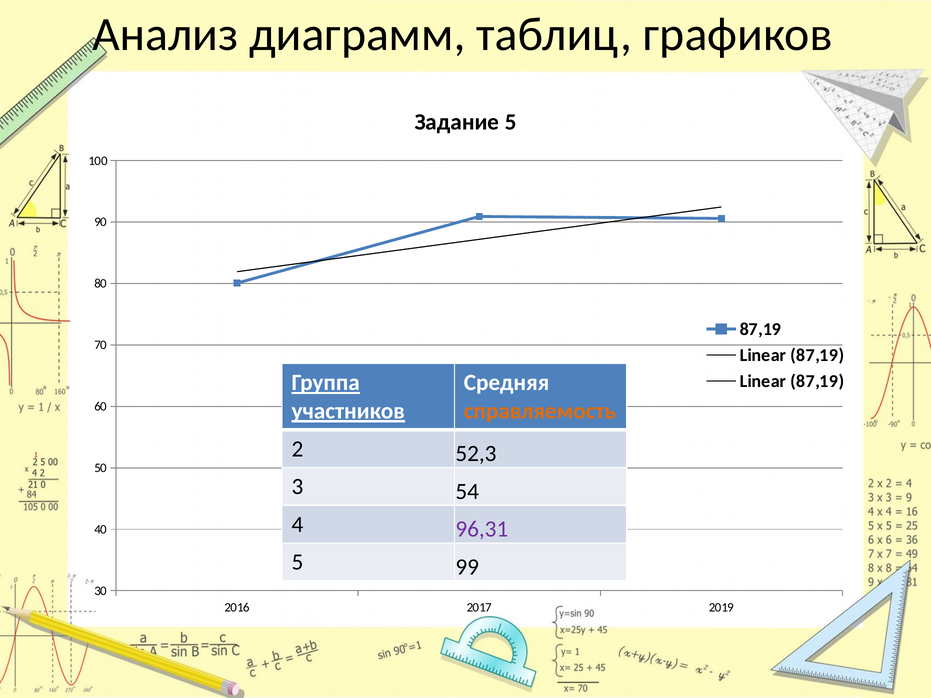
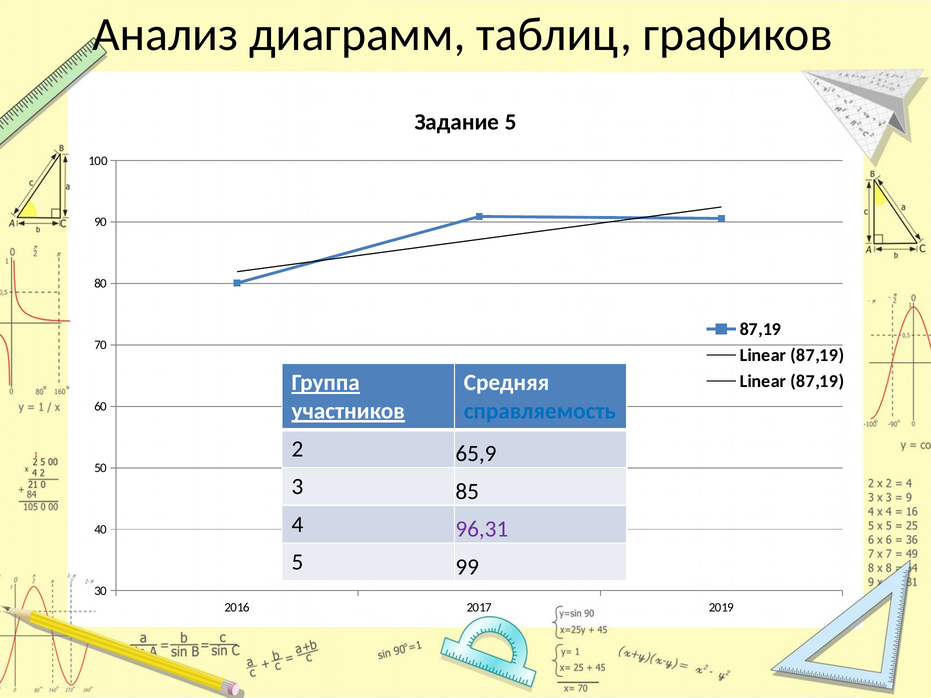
справляемость colour: orange -> blue (540, 411)
52,3: 52,3 -> 65,9 (476, 454)
54: 54 -> 85 (467, 492)
